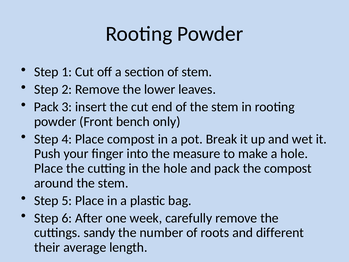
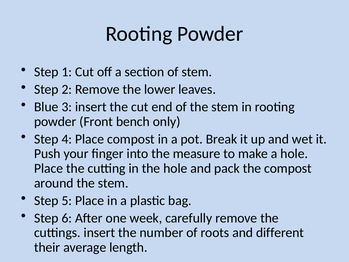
Pack: Pack -> Blue (46, 107)
cuttings sandy: sandy -> insert (99, 232)
